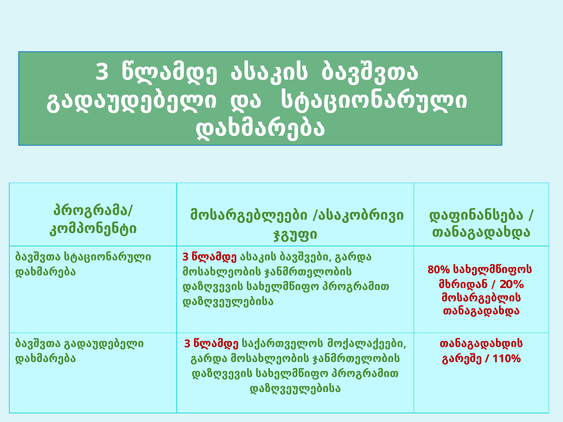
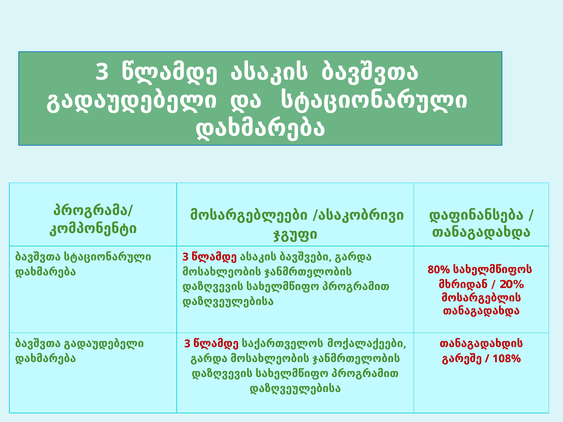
110%: 110% -> 108% (507, 359)
